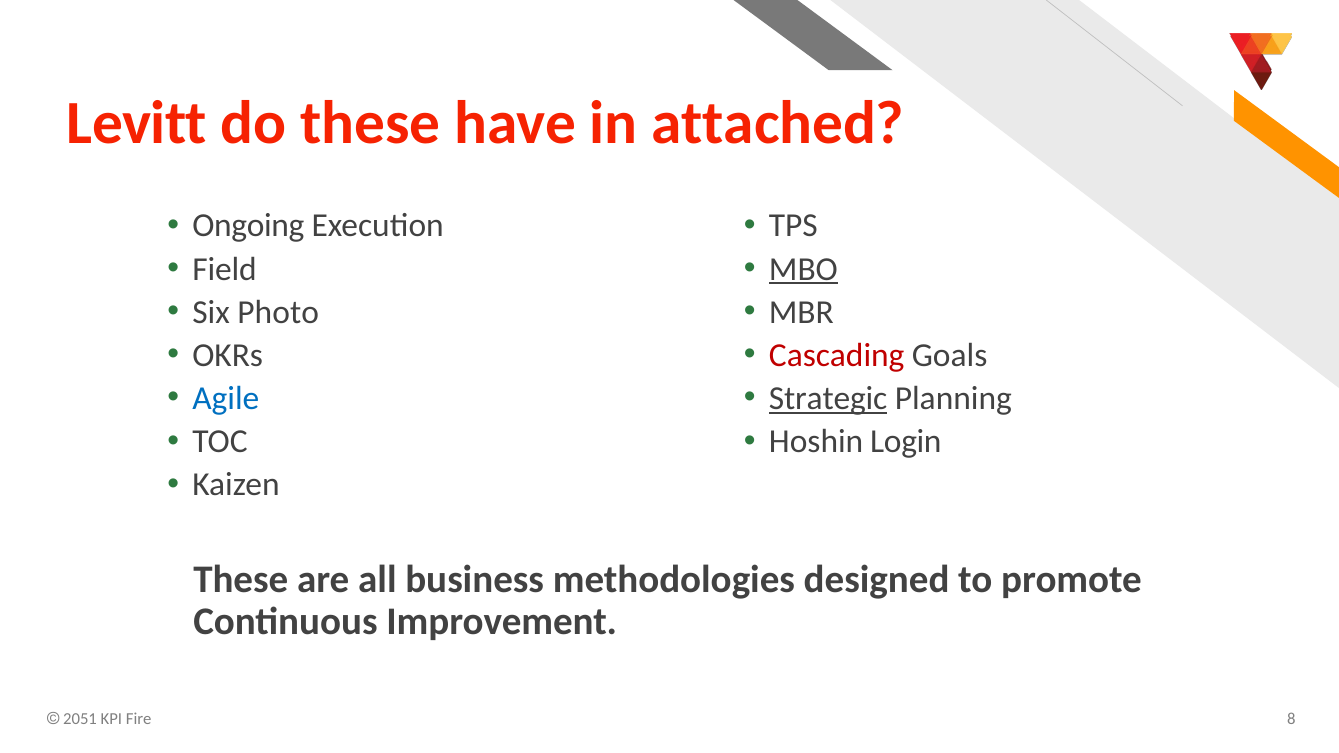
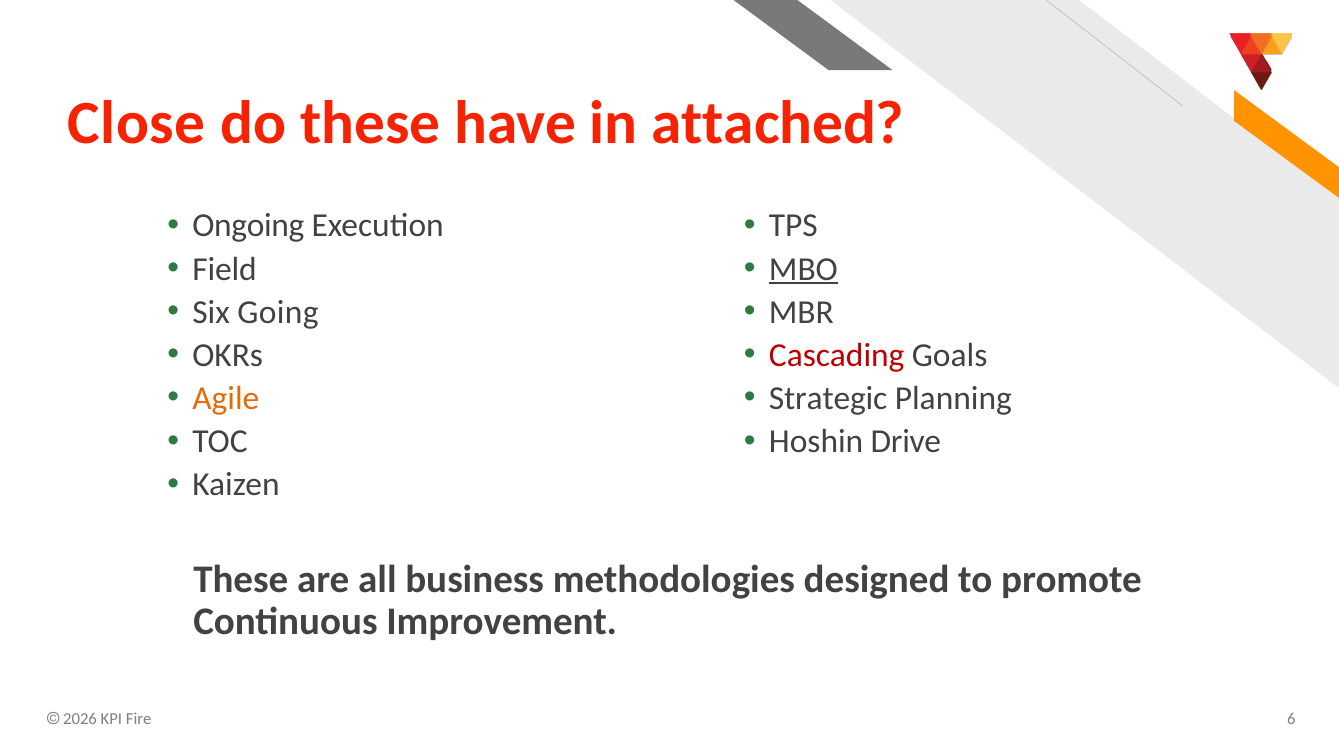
Levitt: Levitt -> Close (136, 123)
Photo: Photo -> Going (278, 312)
Agile colour: blue -> orange (226, 398)
Strategic underline: present -> none (828, 398)
Login: Login -> Drive (906, 441)
2051: 2051 -> 2026 (80, 719)
8: 8 -> 6 (1291, 719)
